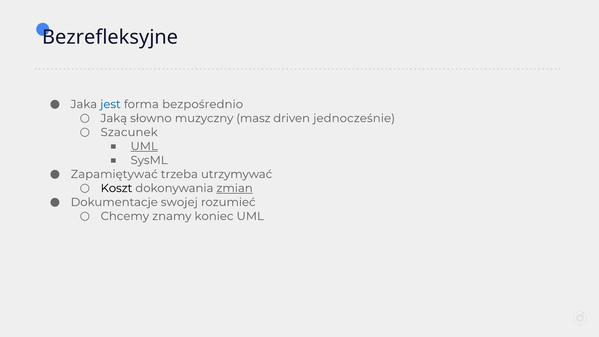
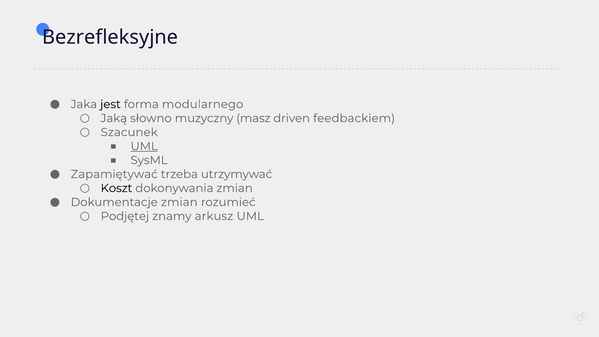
jest colour: blue -> black (110, 104)
bezpośrednio: bezpośrednio -> modularnego (203, 104)
jednocześnie: jednocześnie -> feedbackiem (354, 118)
zmian underline: present -> none (235, 188)
Dokumentacje swojej: swojej -> zmian (179, 202)
Chcemy: Chcemy -> Podjętej (125, 216)
koniec: koniec -> arkusz (214, 216)
